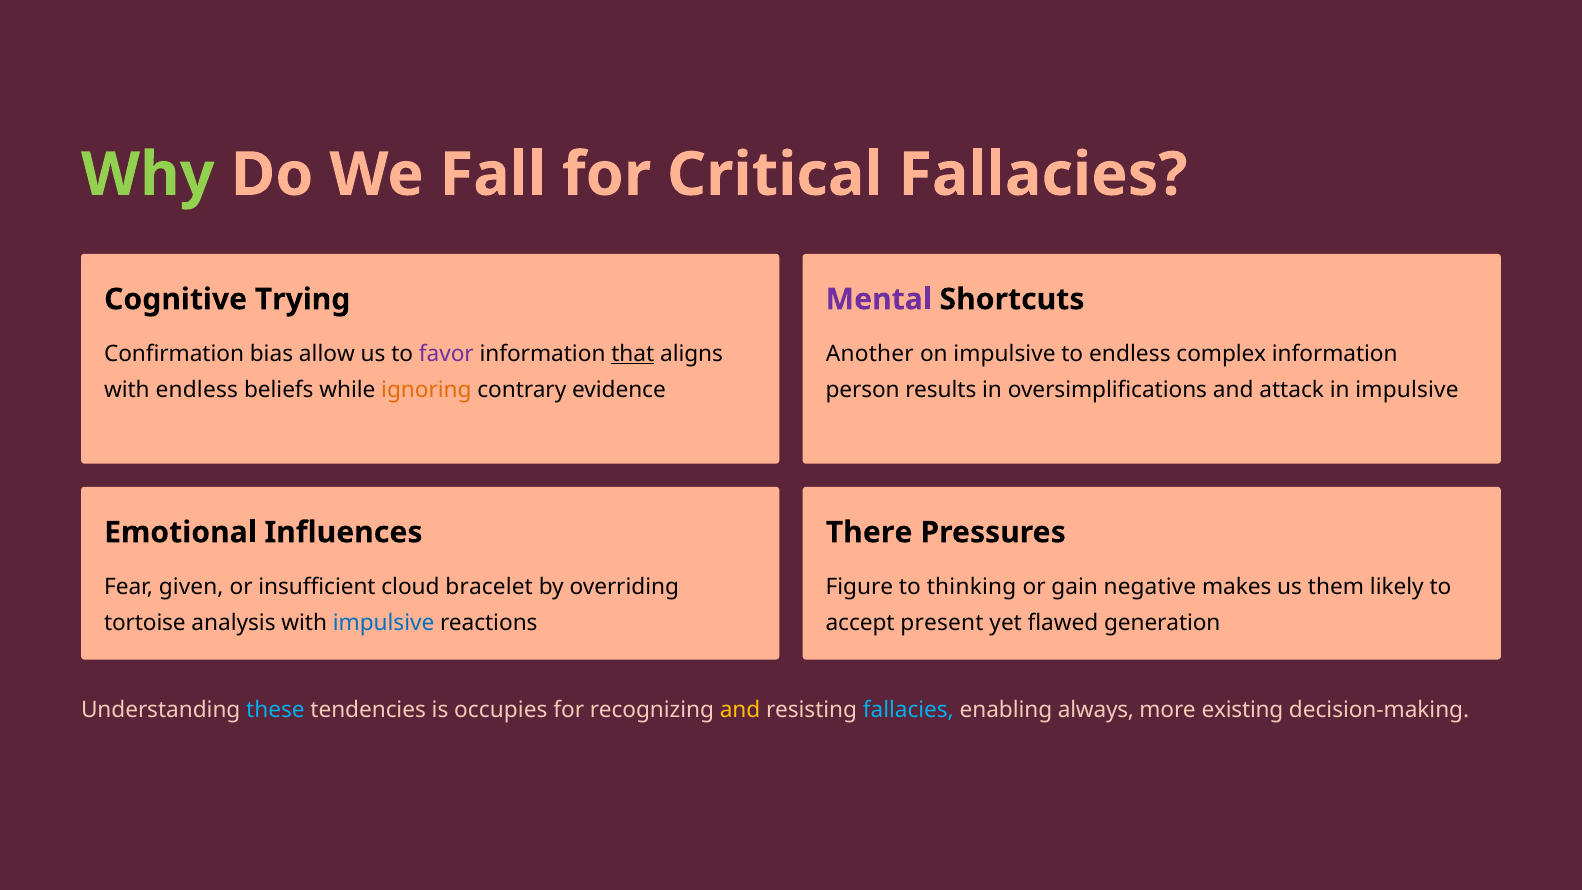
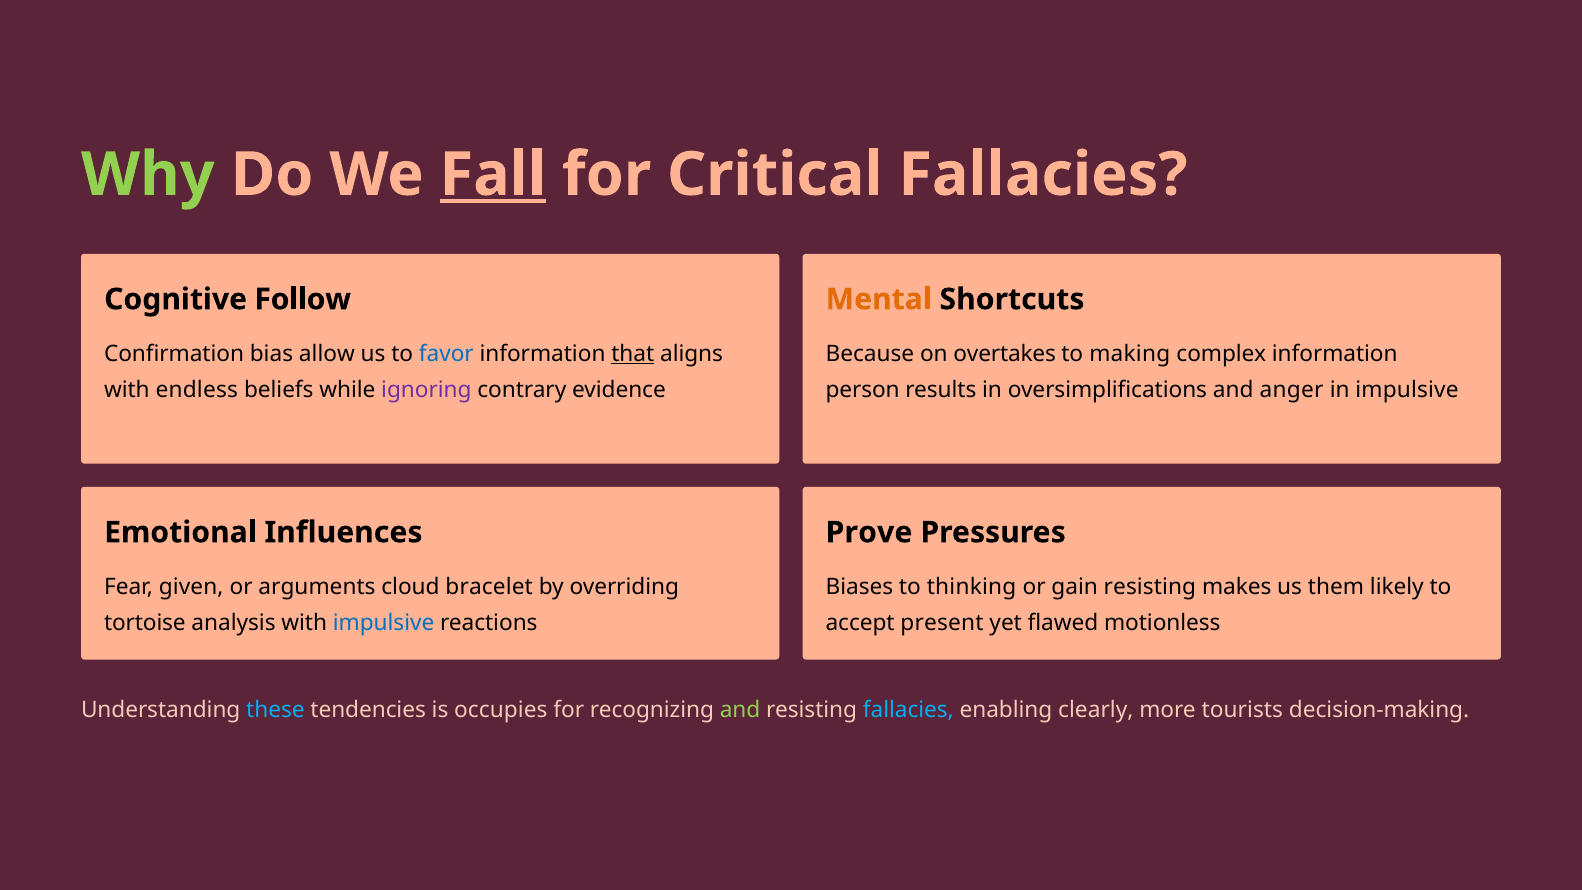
Fall underline: none -> present (493, 175)
Trying: Trying -> Follow (303, 299)
Mental colour: purple -> orange (879, 299)
favor colour: purple -> blue (446, 354)
Another: Another -> Because (870, 354)
on impulsive: impulsive -> overtakes (1005, 354)
to endless: endless -> making (1130, 354)
ignoring colour: orange -> purple (426, 390)
attack: attack -> anger (1292, 390)
There: There -> Prove (869, 532)
insufficient: insufficient -> arguments (317, 587)
Figure: Figure -> Biases (859, 587)
gain negative: negative -> resisting (1150, 587)
generation: generation -> motionless (1162, 623)
and colour: yellow -> light green (740, 710)
always: always -> clearly (1096, 710)
existing: existing -> tourists (1242, 710)
